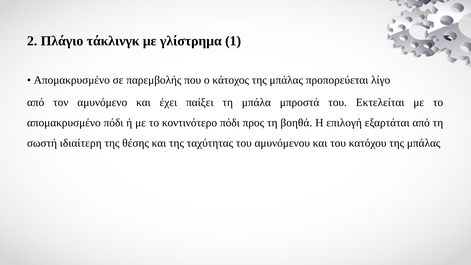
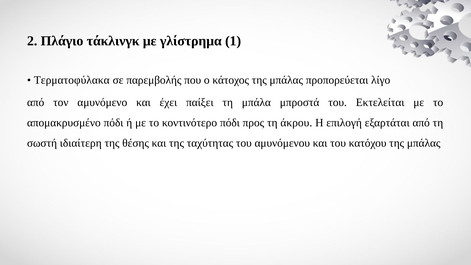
Απομακρυσμένο: Απομακρυσμένο -> Τερματοφύλακα (72, 80)
βοηθά: βοηθά -> άκρου (296, 123)
